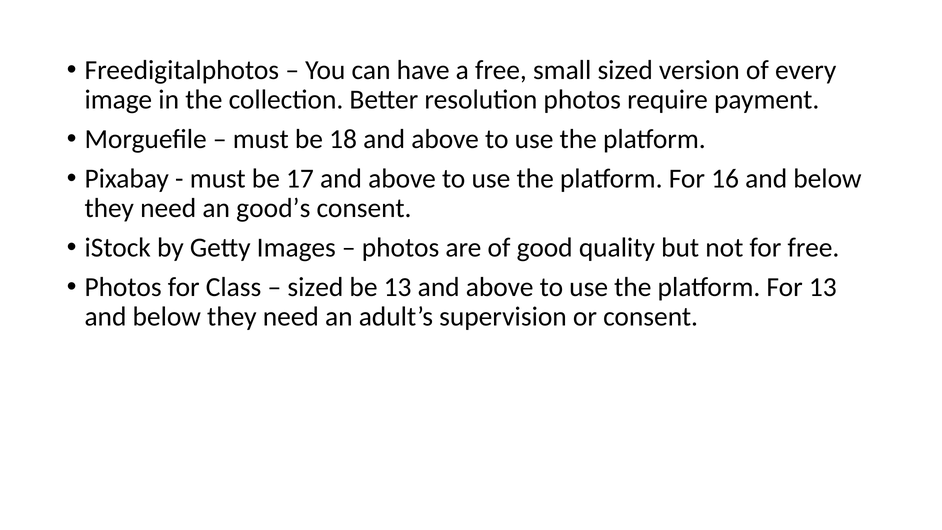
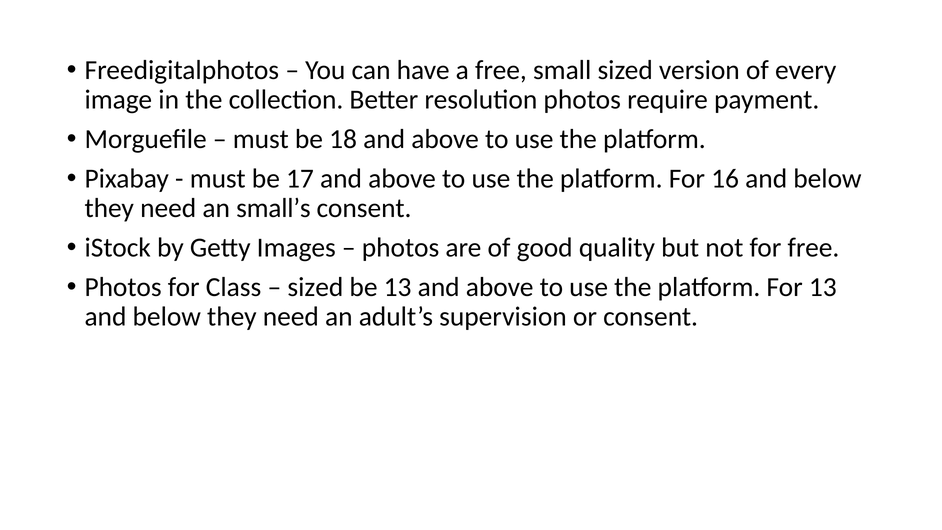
good’s: good’s -> small’s (273, 208)
